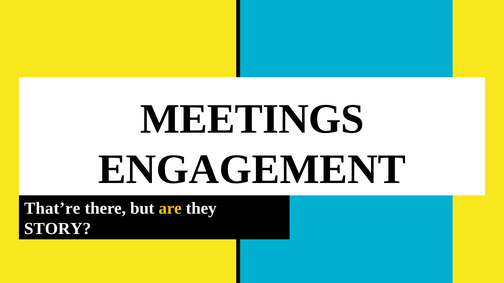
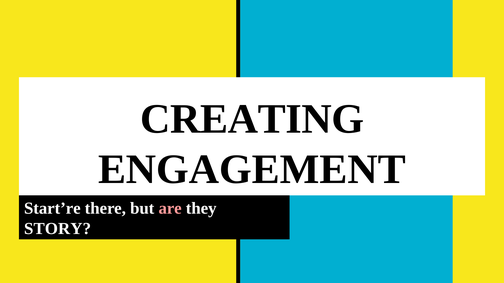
MEETINGS: MEETINGS -> CREATING (252, 119)
That’re: That’re -> Start’re (52, 209)
are colour: yellow -> pink (170, 209)
